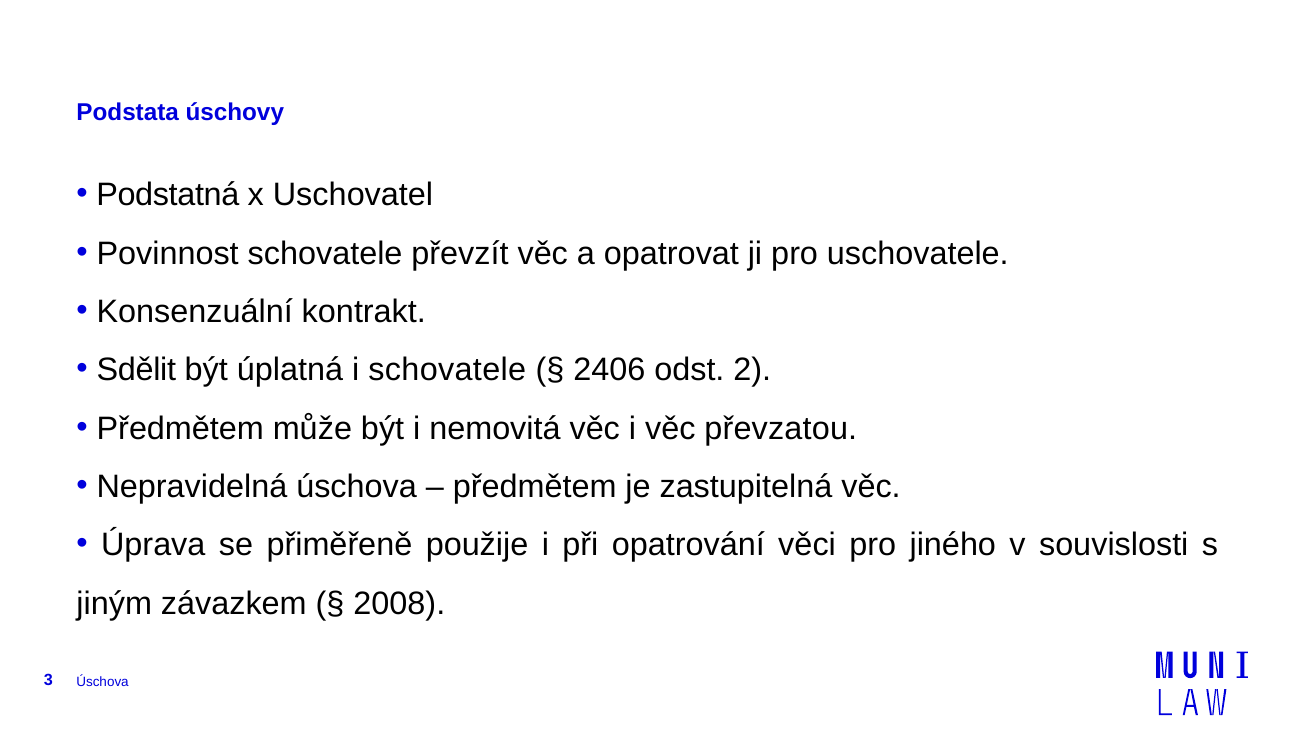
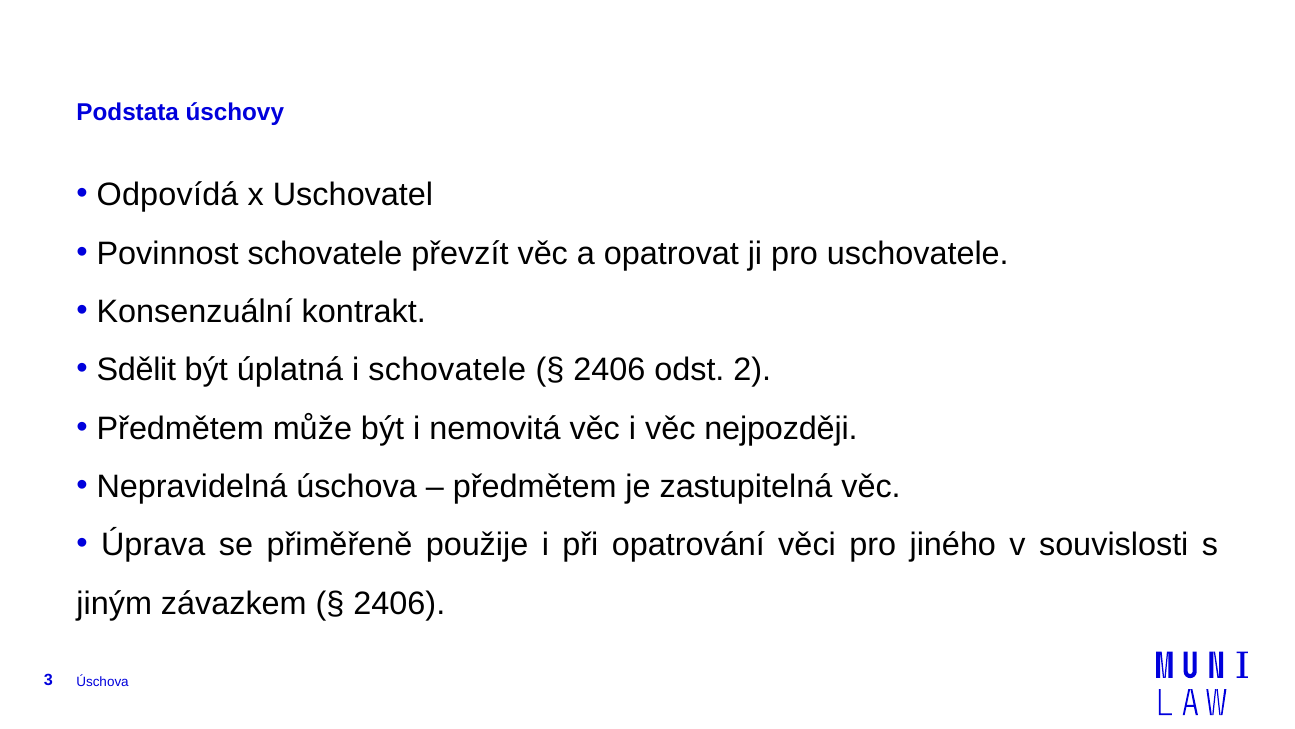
Podstatná: Podstatná -> Odpovídá (168, 195)
převzatou: převzatou -> nejpozději (781, 428)
2008: 2008 -> 2406 (399, 603)
